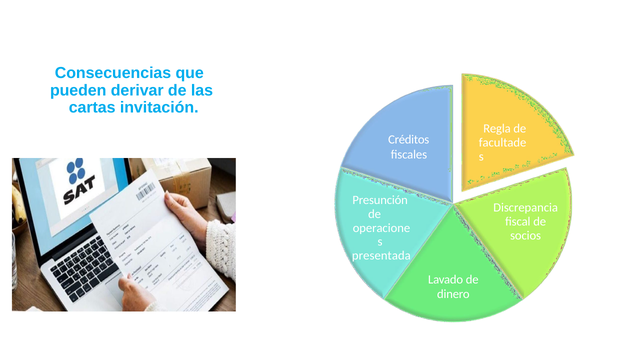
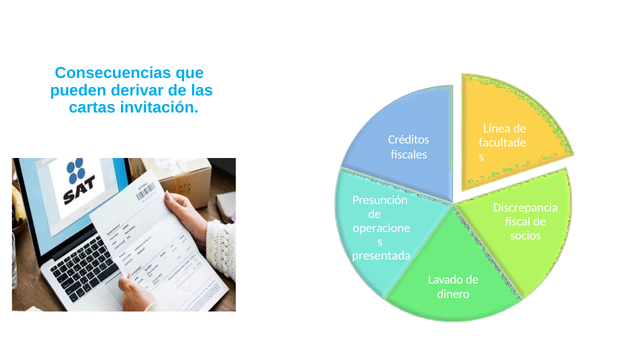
Regla: Regla -> Línea (497, 129)
